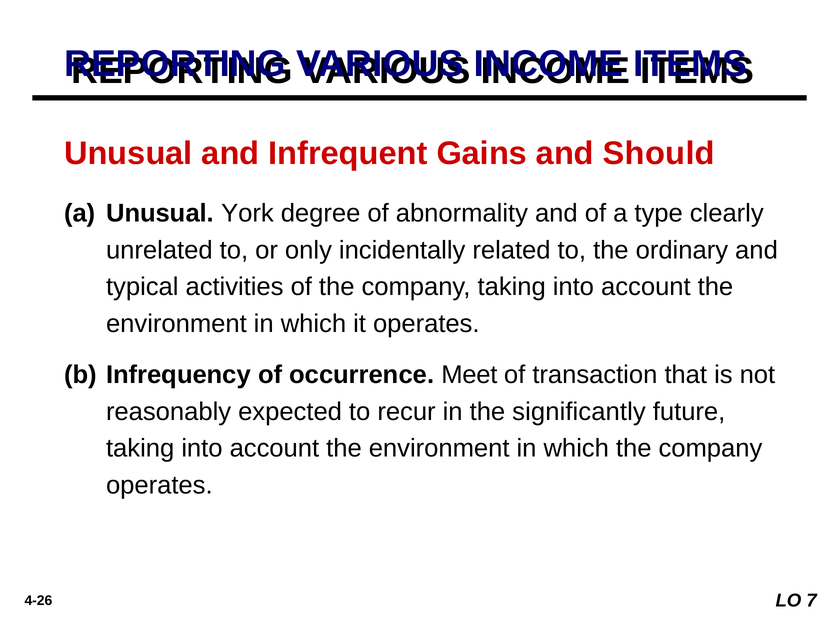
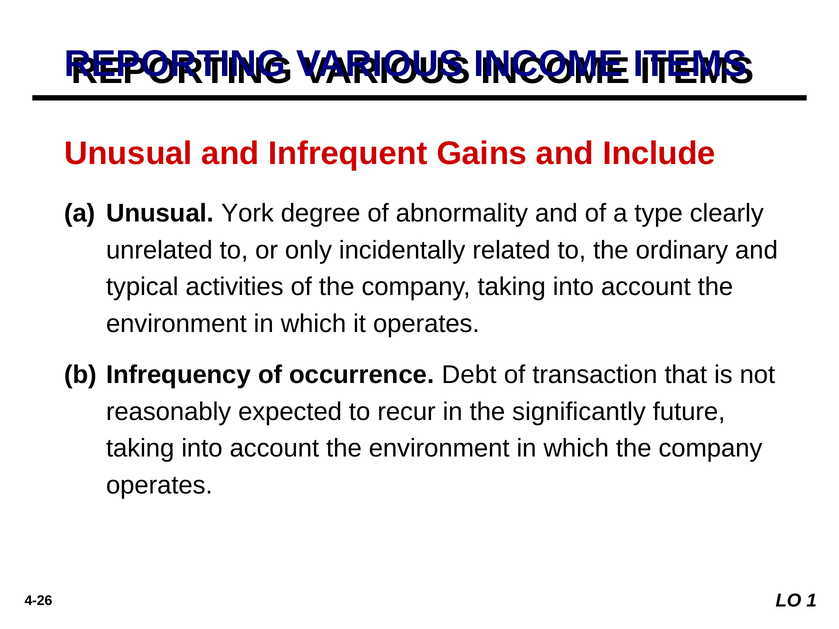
Should: Should -> Include (659, 154)
Meet: Meet -> Debt (469, 375)
7: 7 -> 1 (812, 601)
